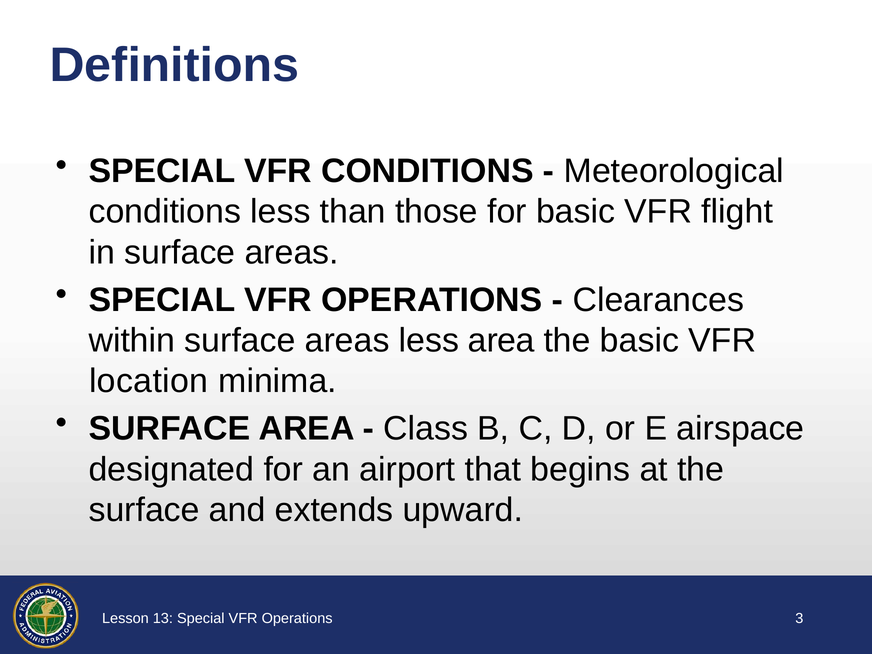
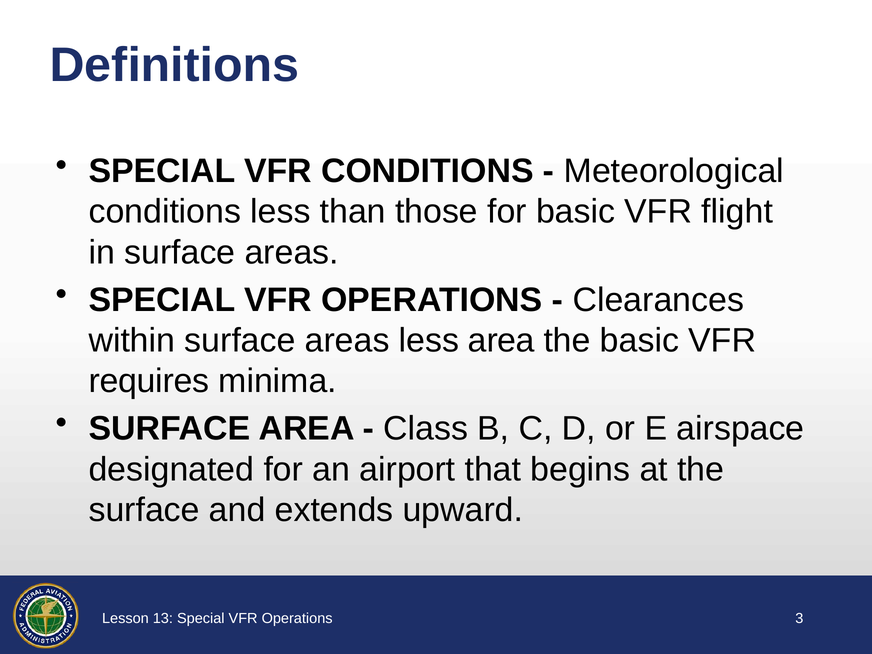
location: location -> requires (149, 381)
